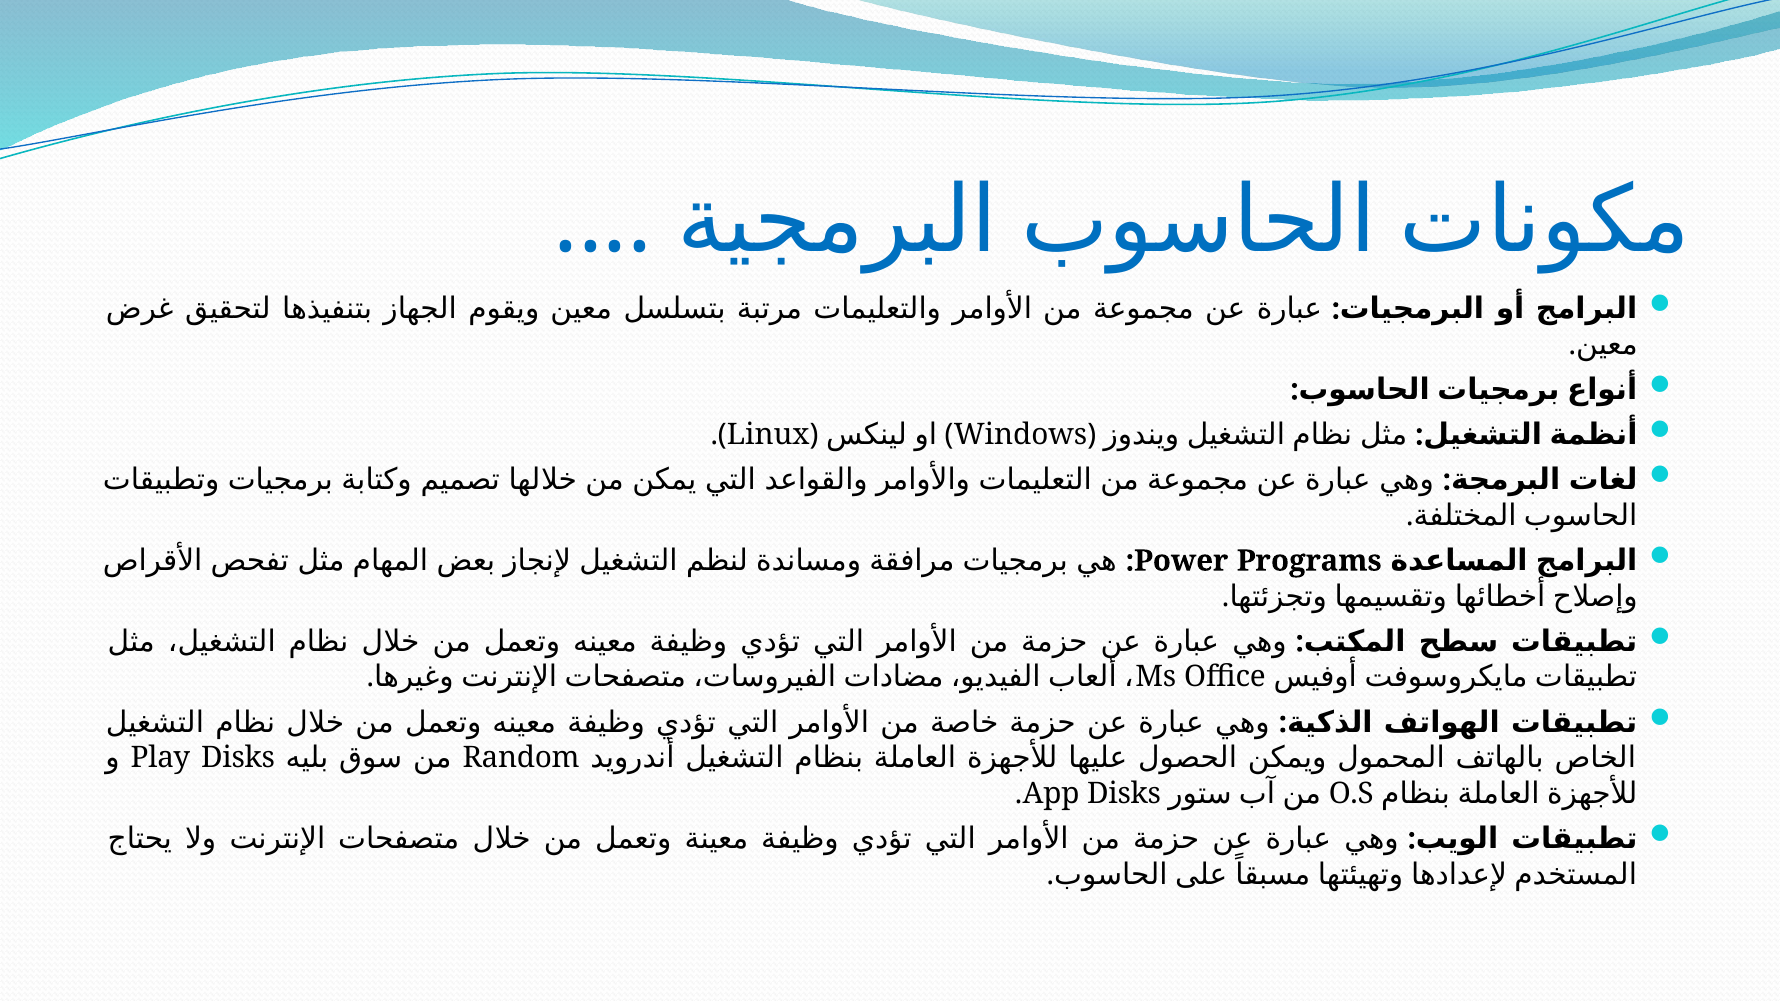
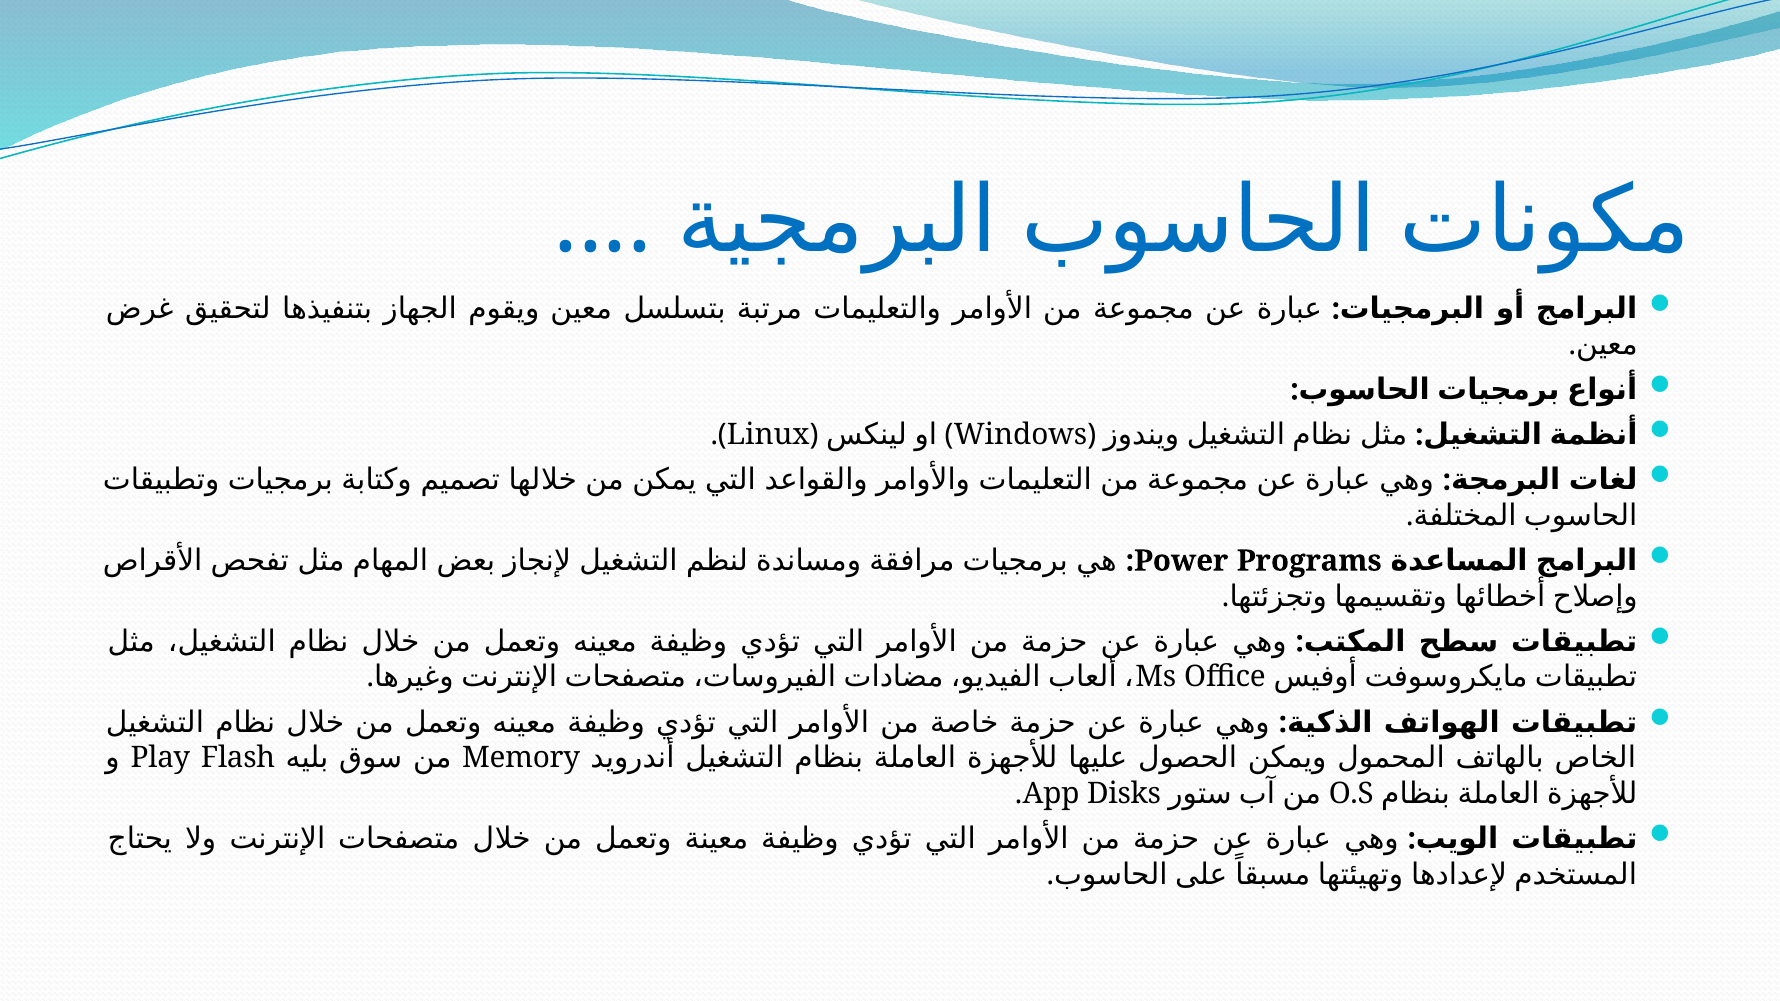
Play Disks: Disks -> Flash (238, 758)
Random: Random -> Memory (521, 758)
